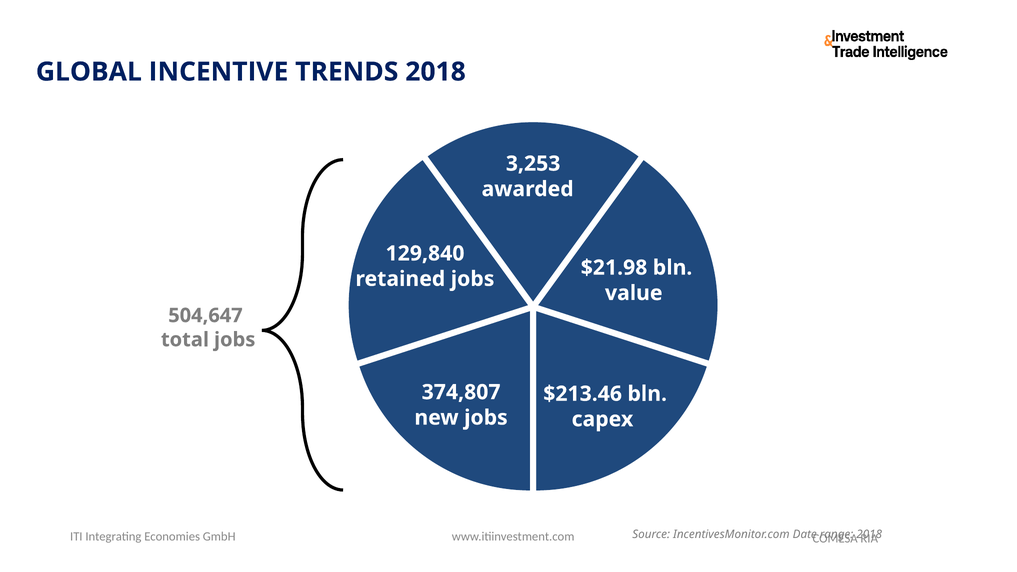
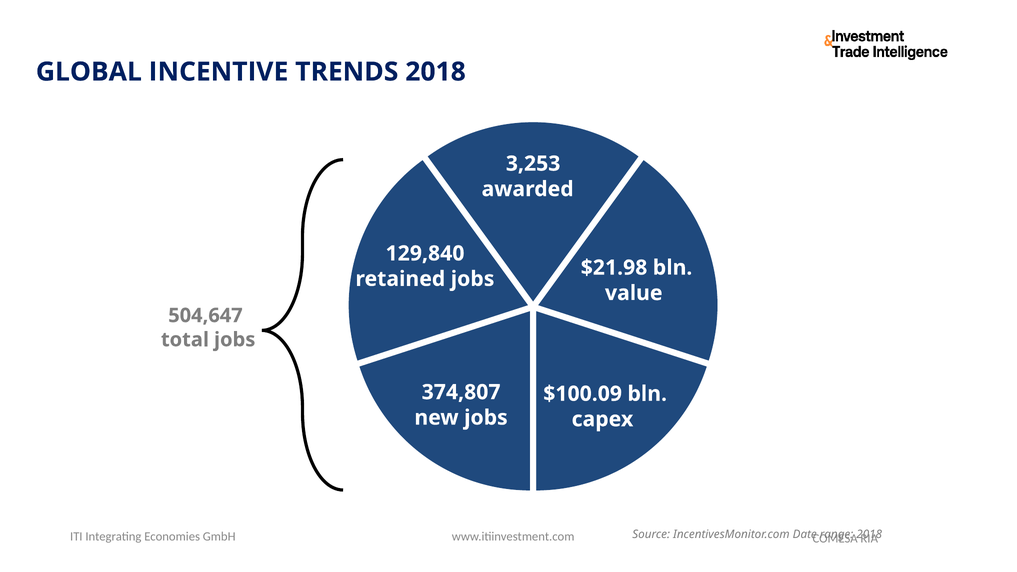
$213.46: $213.46 -> $100.09 (583, 394)
